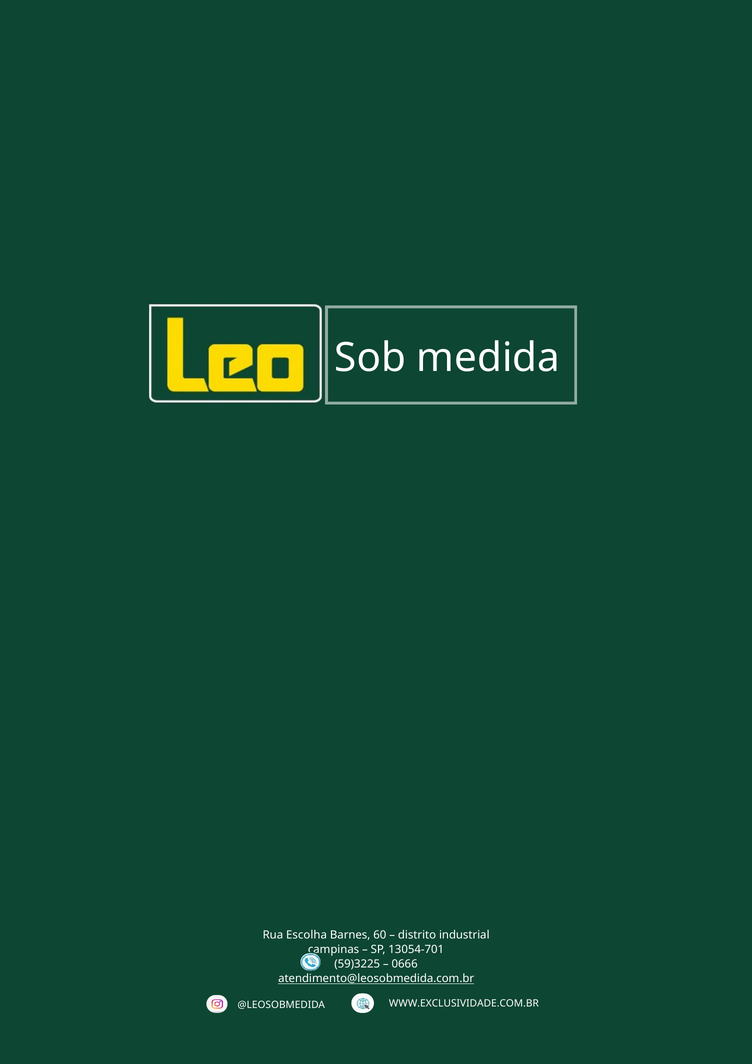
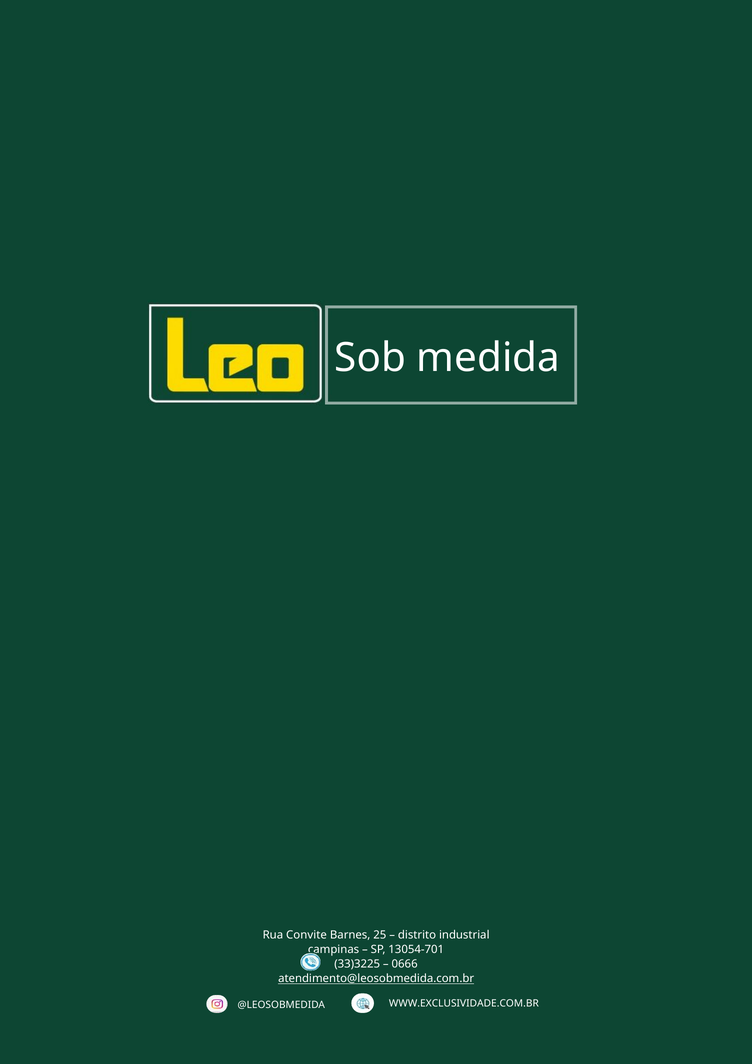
Escolha: Escolha -> Convite (306, 934)
60: 60 -> 25 (380, 934)
59)3225: 59)3225 -> 33)3225 (357, 964)
